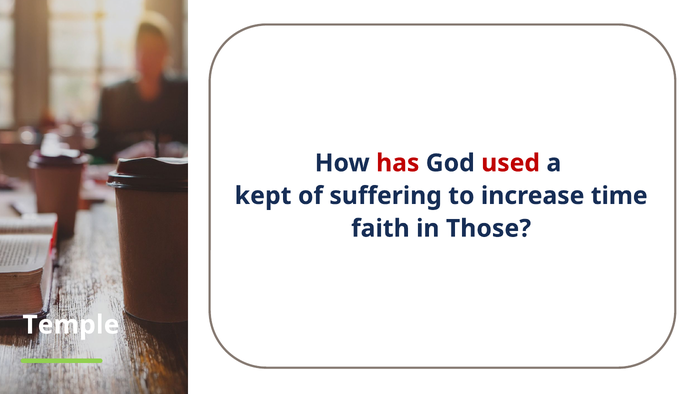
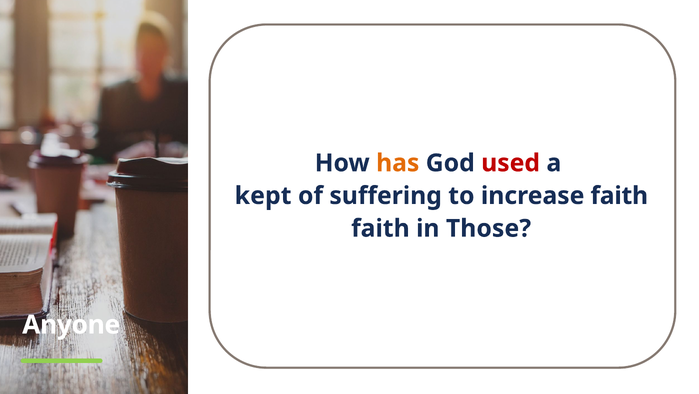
has colour: red -> orange (398, 163)
increase time: time -> faith (619, 195)
Temple: Temple -> Anyone (71, 324)
